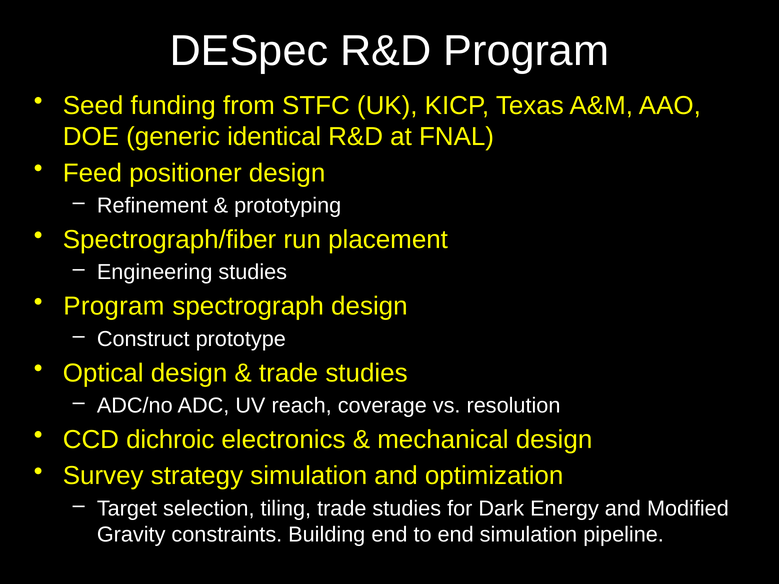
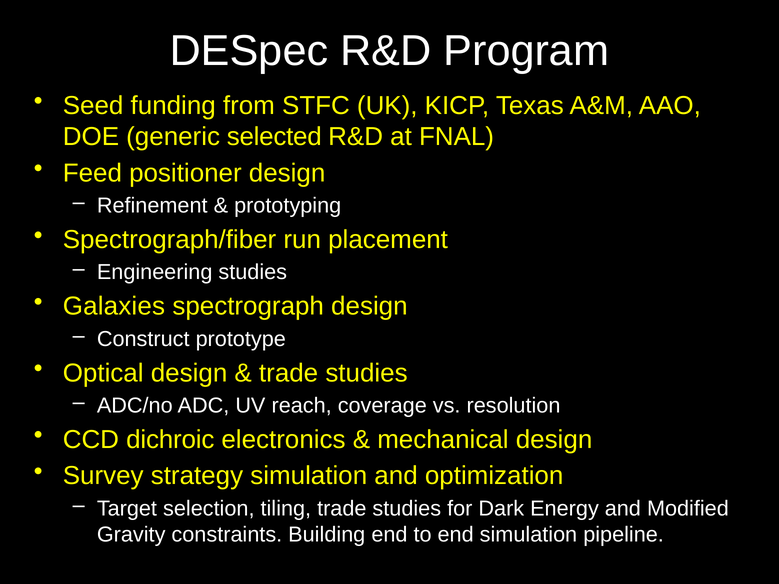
identical: identical -> selected (274, 137)
Program: Program -> Galaxies (114, 306)
